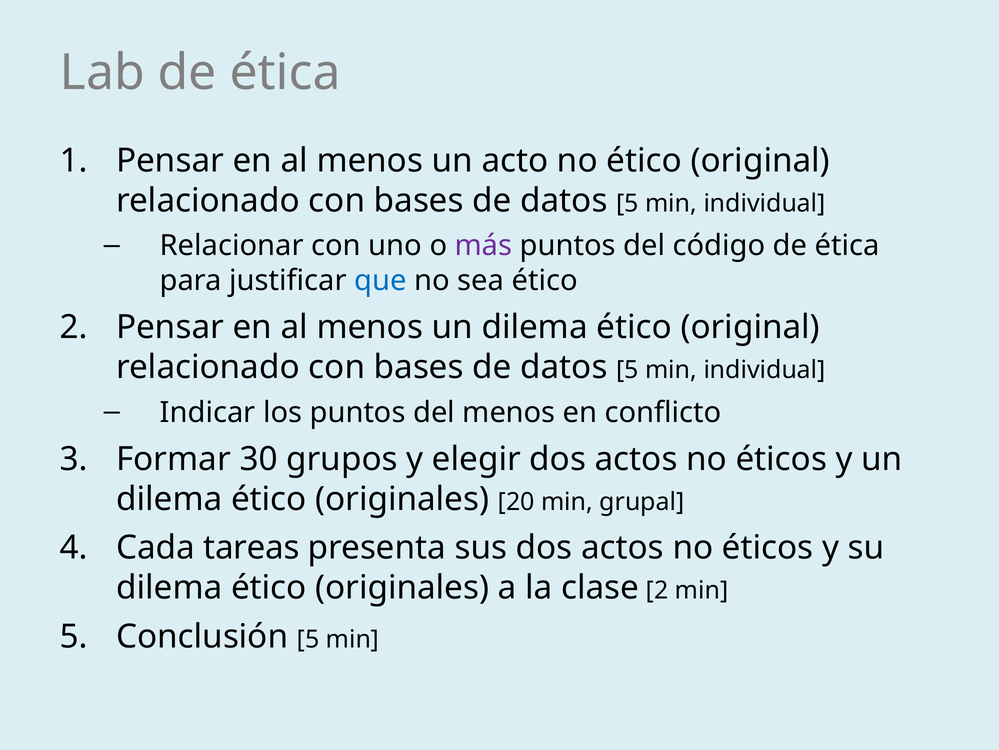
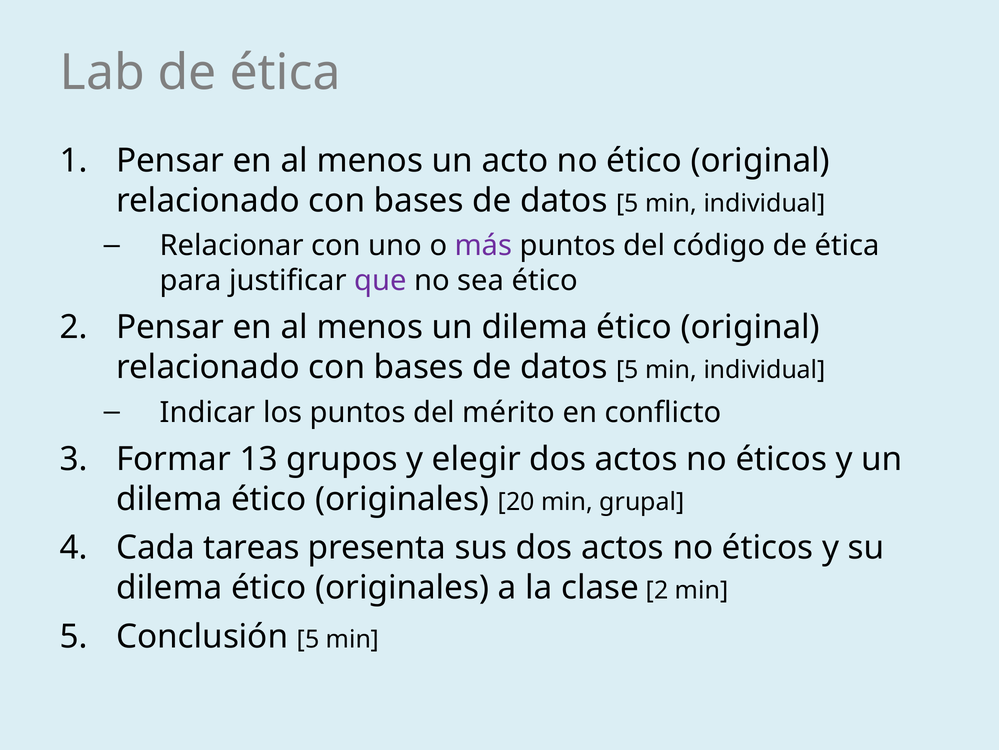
que colour: blue -> purple (380, 280)
del menos: menos -> mérito (509, 412)
30: 30 -> 13 (259, 459)
